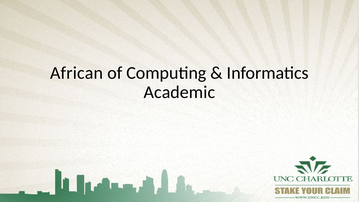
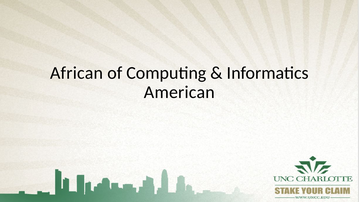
Academic: Academic -> American (179, 92)
